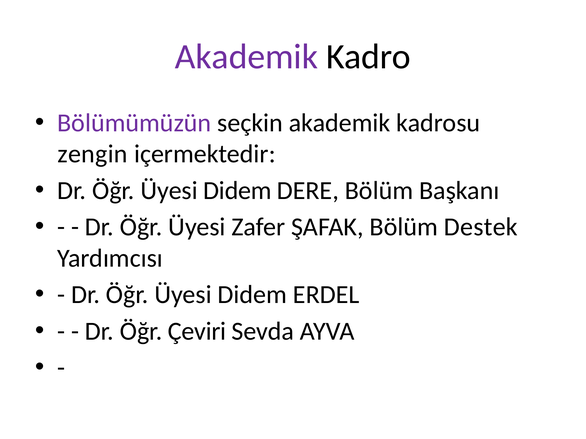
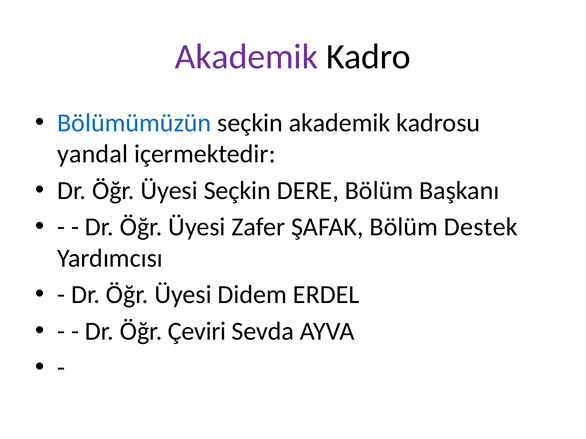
Bölümümüzün colour: purple -> blue (134, 123)
zengin: zengin -> yandal (93, 154)
Didem: Didem -> Seçkin (237, 191)
